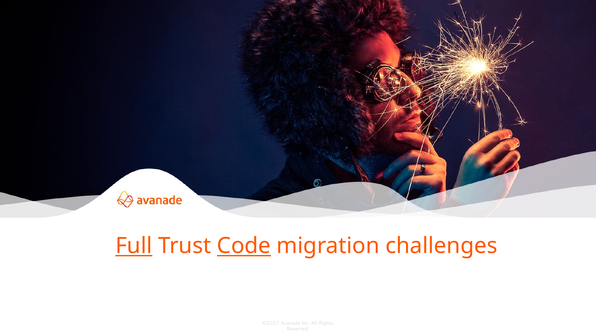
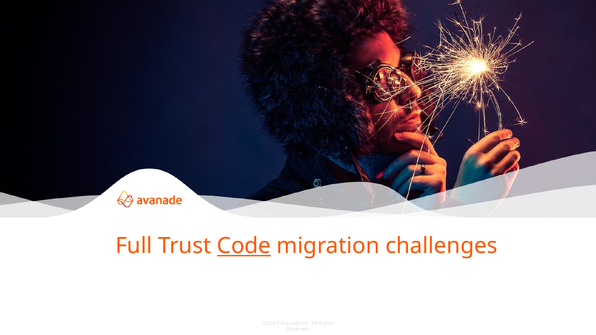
Full underline: present -> none (134, 246)
